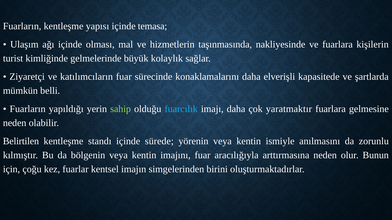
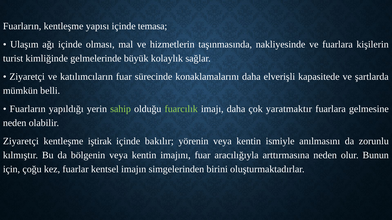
fuarcılık colour: light blue -> light green (181, 109)
Belirtilen: Belirtilen -> Ziyaretçi (21, 141)
standı: standı -> iştirak (100, 141)
sürede: sürede -> bakılır (159, 141)
